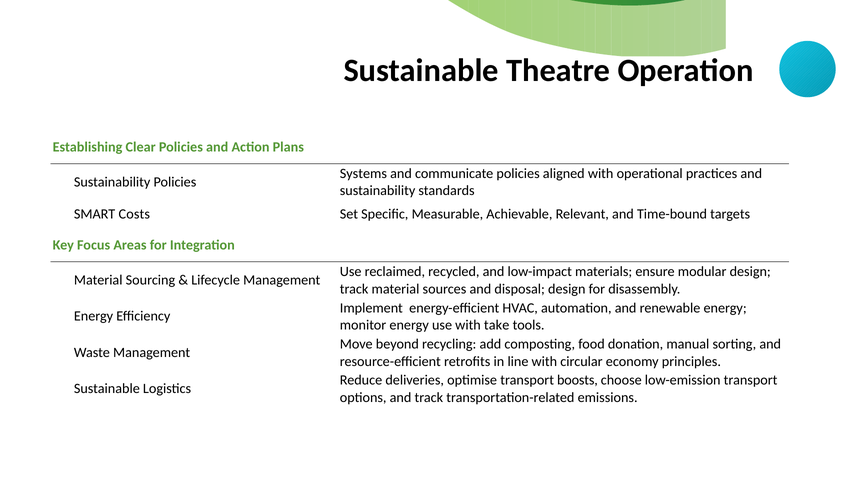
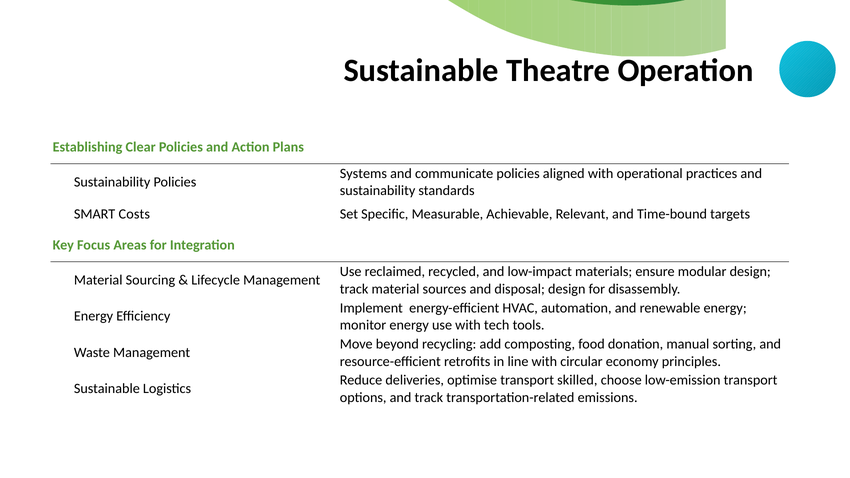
take: take -> tech (497, 325)
boosts: boosts -> skilled (577, 380)
